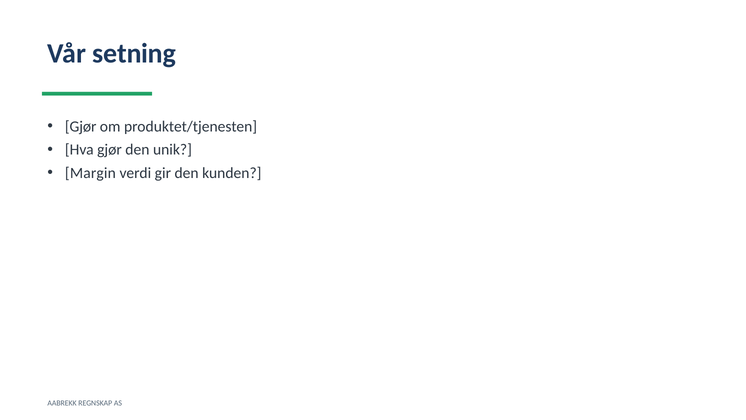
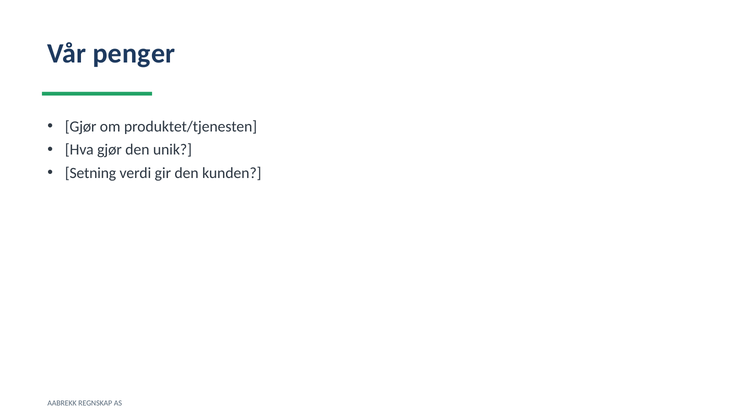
setning: setning -> penger (134, 53)
Margin: Margin -> Setning (91, 173)
